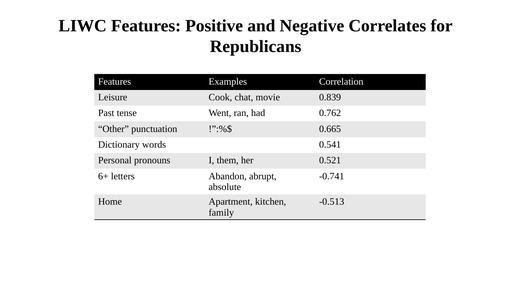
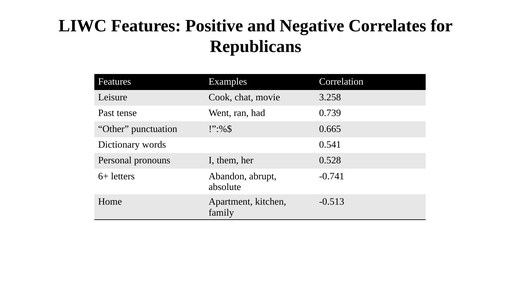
0.839: 0.839 -> 3.258 (330, 97)
0.762: 0.762 -> 0.739 (330, 113)
0.521: 0.521 -> 0.528 (330, 161)
